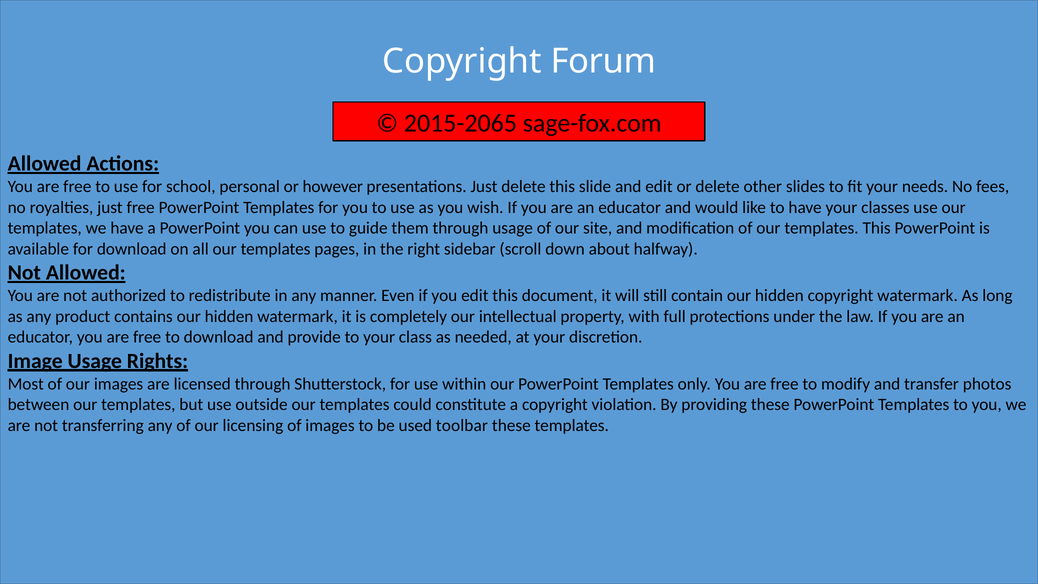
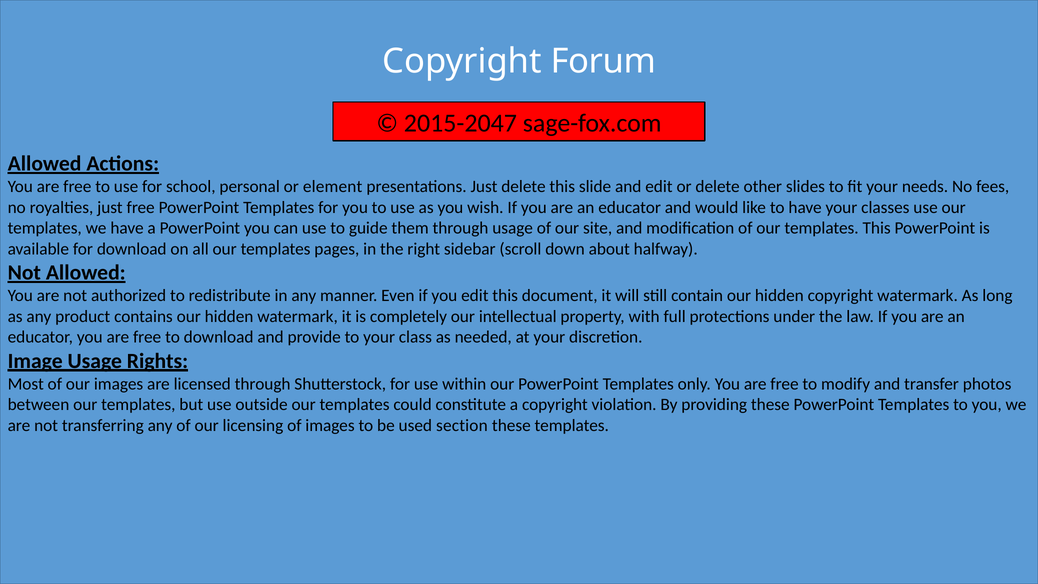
2015-2065: 2015-2065 -> 2015-2047 (460, 123)
however: however -> element (333, 187)
toolbar: toolbar -> section (462, 425)
